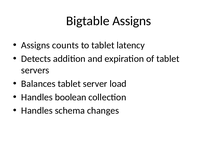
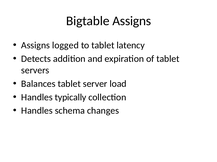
counts: counts -> logged (65, 46)
boolean: boolean -> typically (71, 98)
